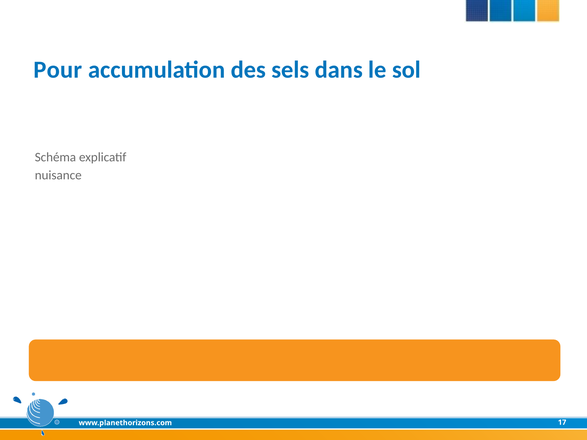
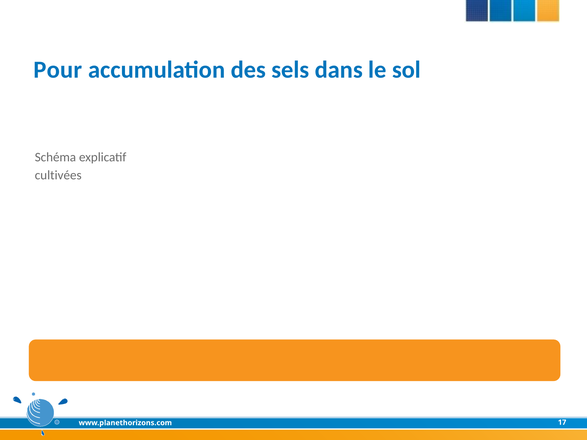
nuisance: nuisance -> cultivées (58, 175)
